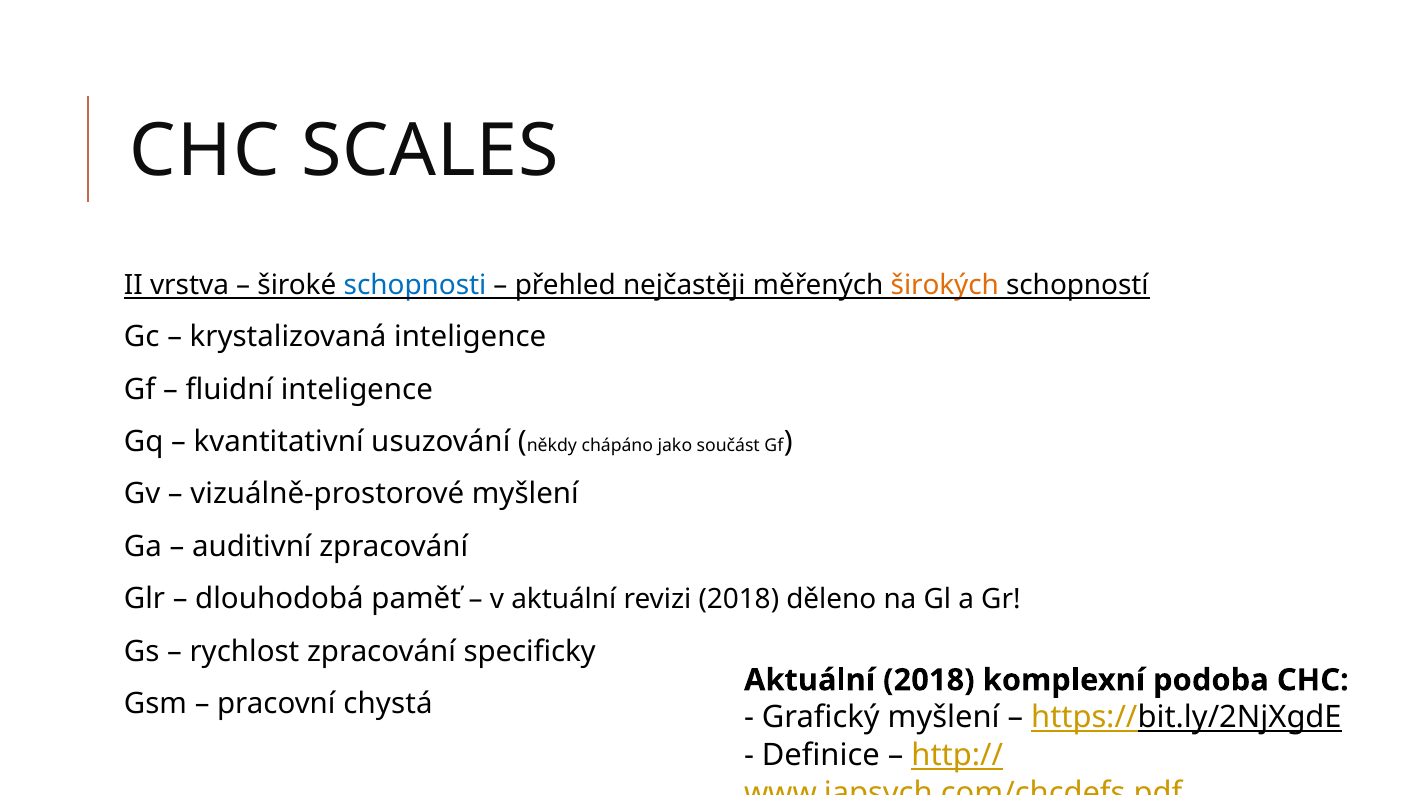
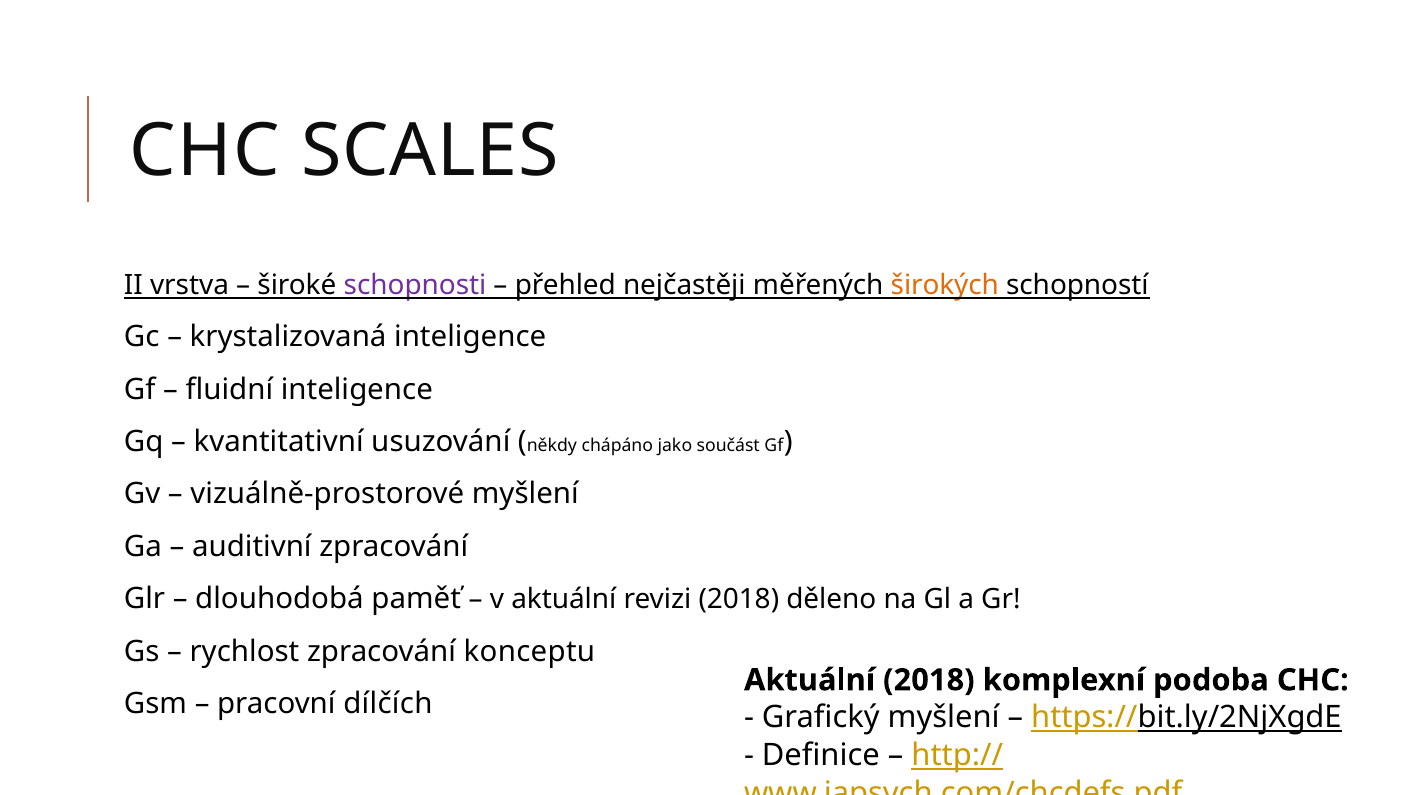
schopnosti colour: blue -> purple (415, 285)
specificky: specificky -> konceptu (529, 651)
chystá: chystá -> dílčích (388, 704)
